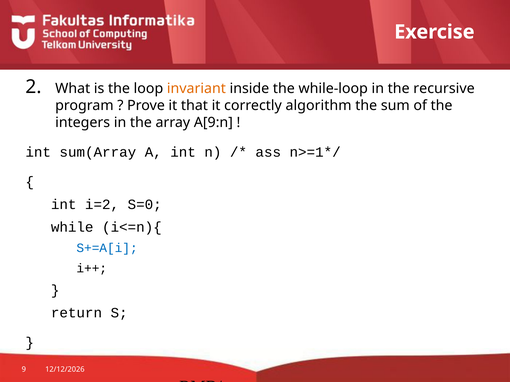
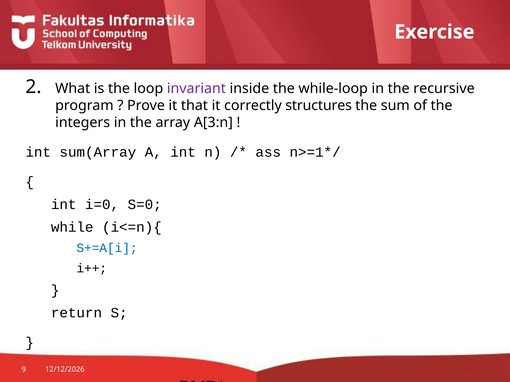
invariant colour: orange -> purple (196, 89)
algorithm: algorithm -> structures (319, 106)
A[9:n: A[9:n -> A[3:n (213, 123)
i=2: i=2 -> i=0 (102, 205)
